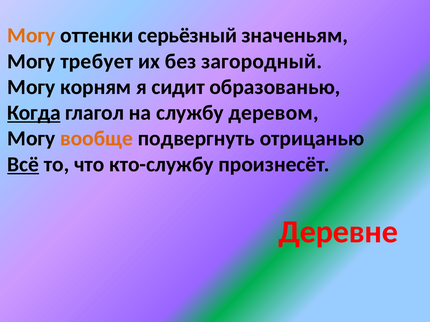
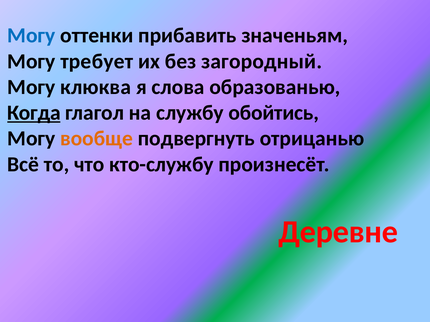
Могу colour: orange -> blue (31, 36)
серьёзный: серьёзный -> прибавить (187, 36)
корням: корням -> клюква (96, 87)
сидит: сидит -> слова (178, 87)
деревом: деревом -> обойтись (274, 113)
Всё underline: present -> none (23, 165)
